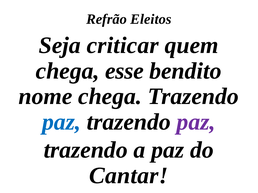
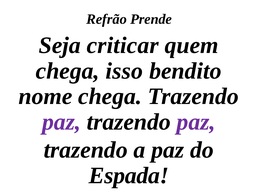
Eleitos: Eleitos -> Prende (151, 19)
esse: esse -> isso (124, 71)
paz colour: blue -> purple (61, 122)
Cantar: Cantar -> Espada (129, 176)
